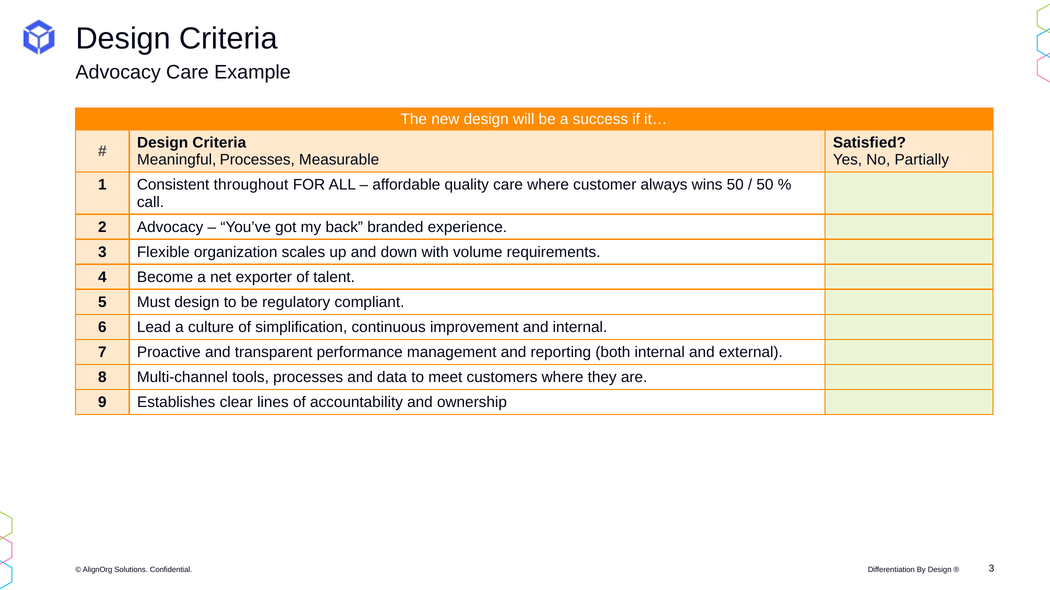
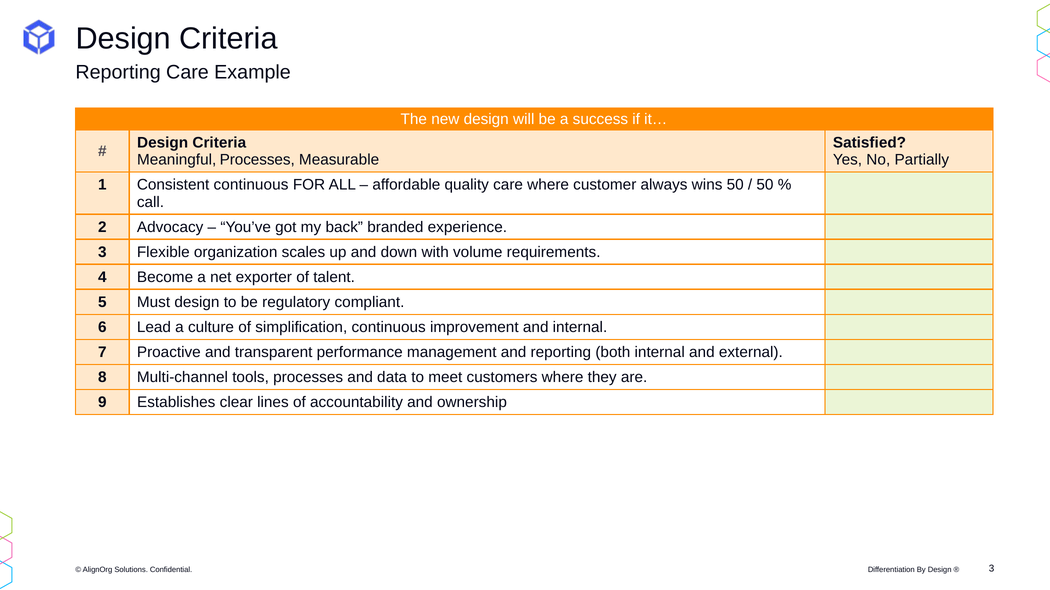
Advocacy: Advocacy -> Reporting (118, 72)
Consistent throughout: throughout -> continuous (251, 185)
